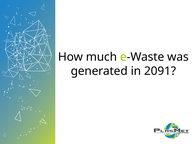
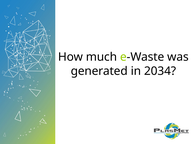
2091: 2091 -> 2034 (160, 71)
